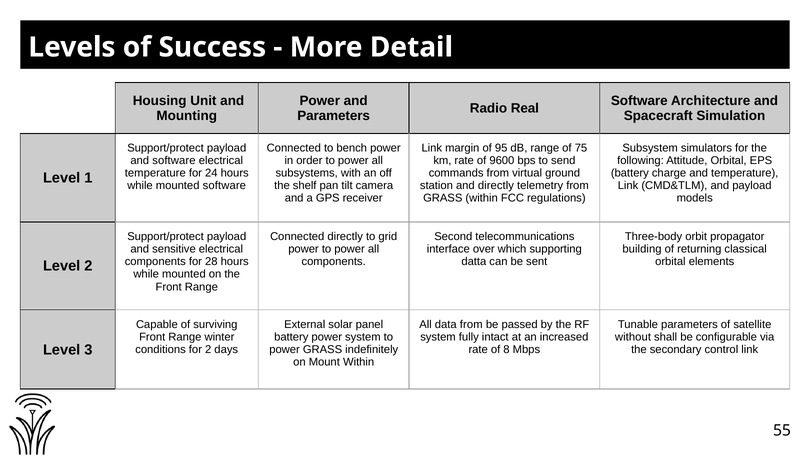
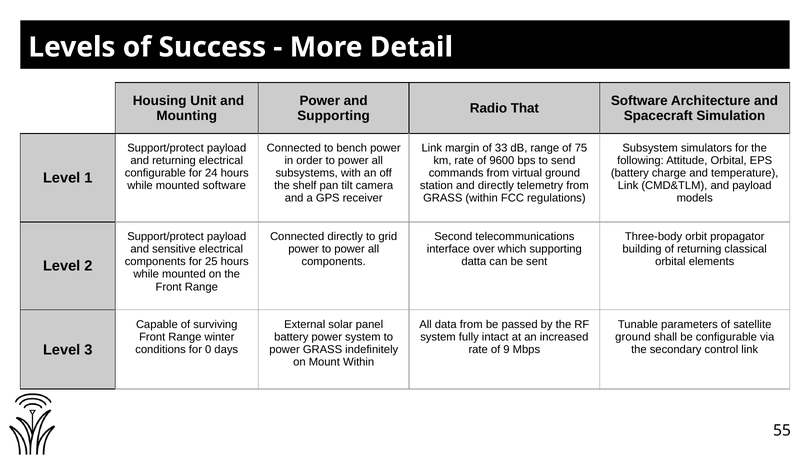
Real: Real -> That (525, 108)
Parameters: Parameters -> Supporting (334, 116)
95: 95 -> 33 (501, 148)
and software: software -> returning (174, 160)
temperature: temperature -> configurable (155, 173)
28: 28 -> 25 (211, 261)
without: without -> ground (633, 337)
for 2: 2 -> 0 (208, 349)
8: 8 -> 9 (507, 349)
